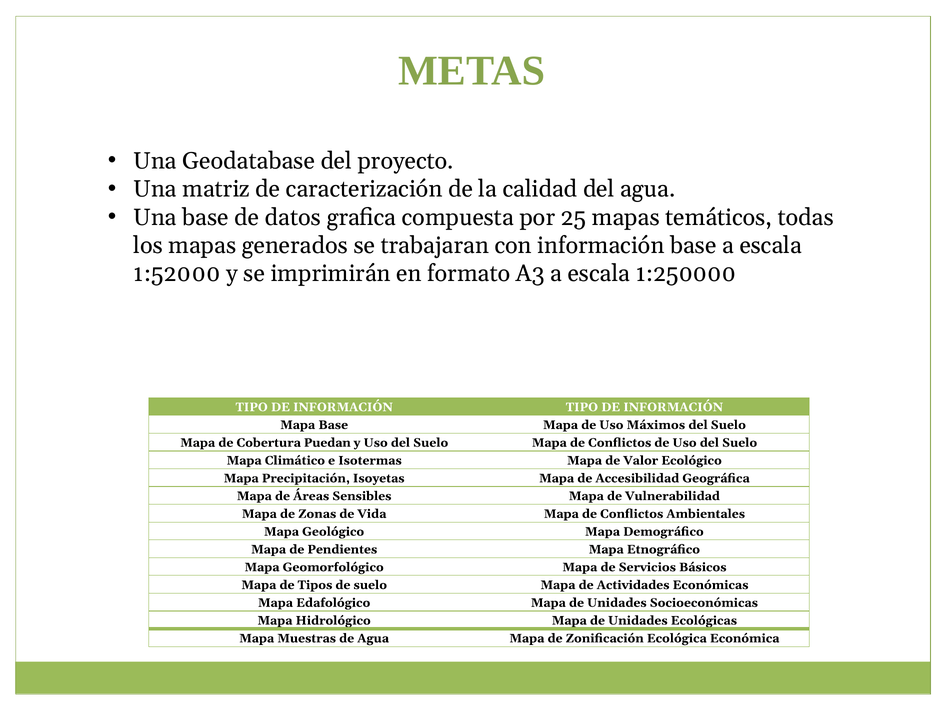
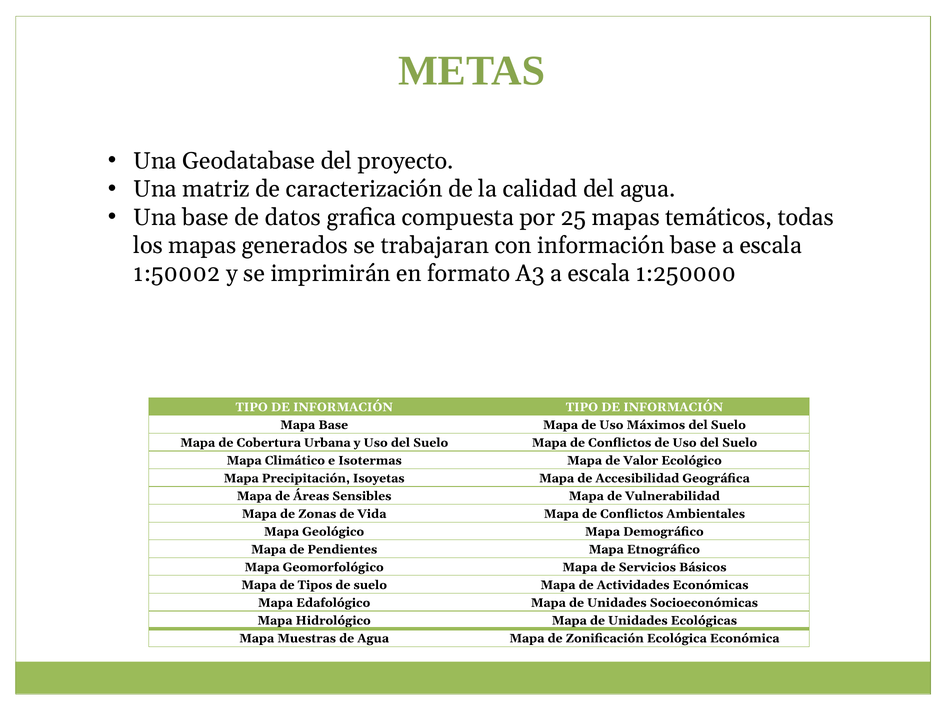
1:52000: 1:52000 -> 1:50002 (177, 274)
Puedan: Puedan -> Urbana (327, 443)
